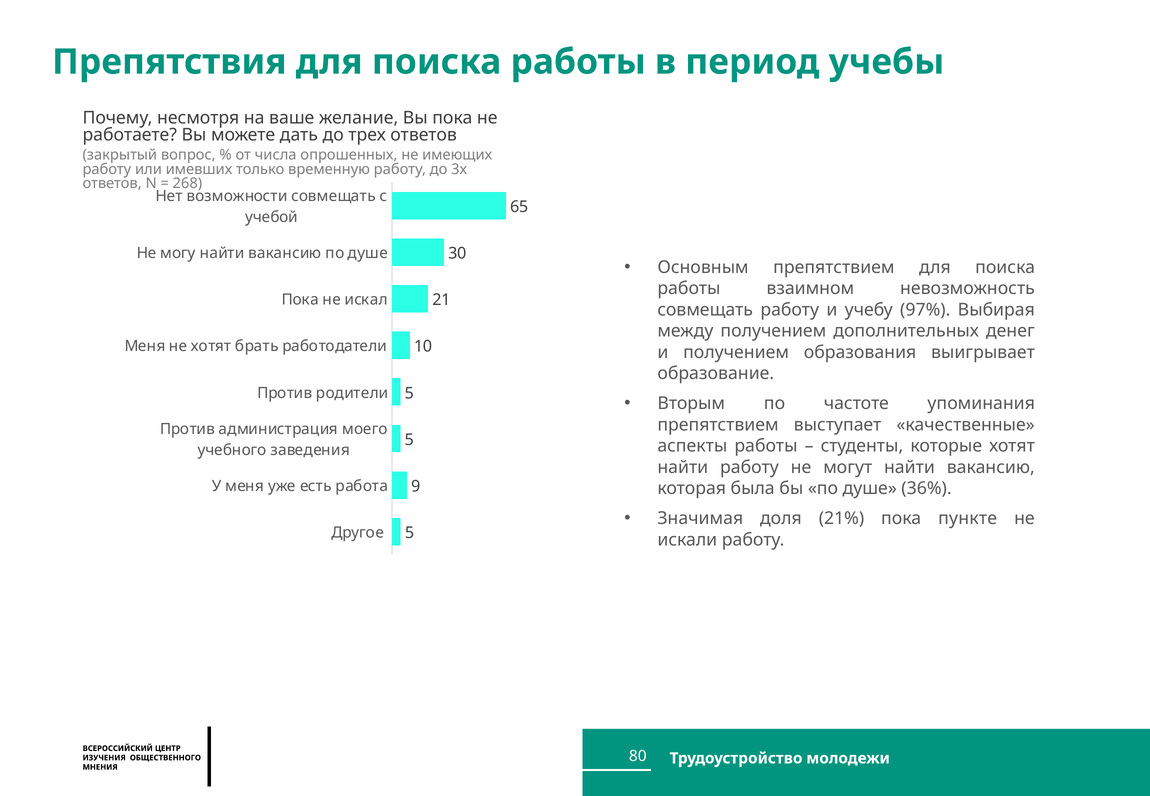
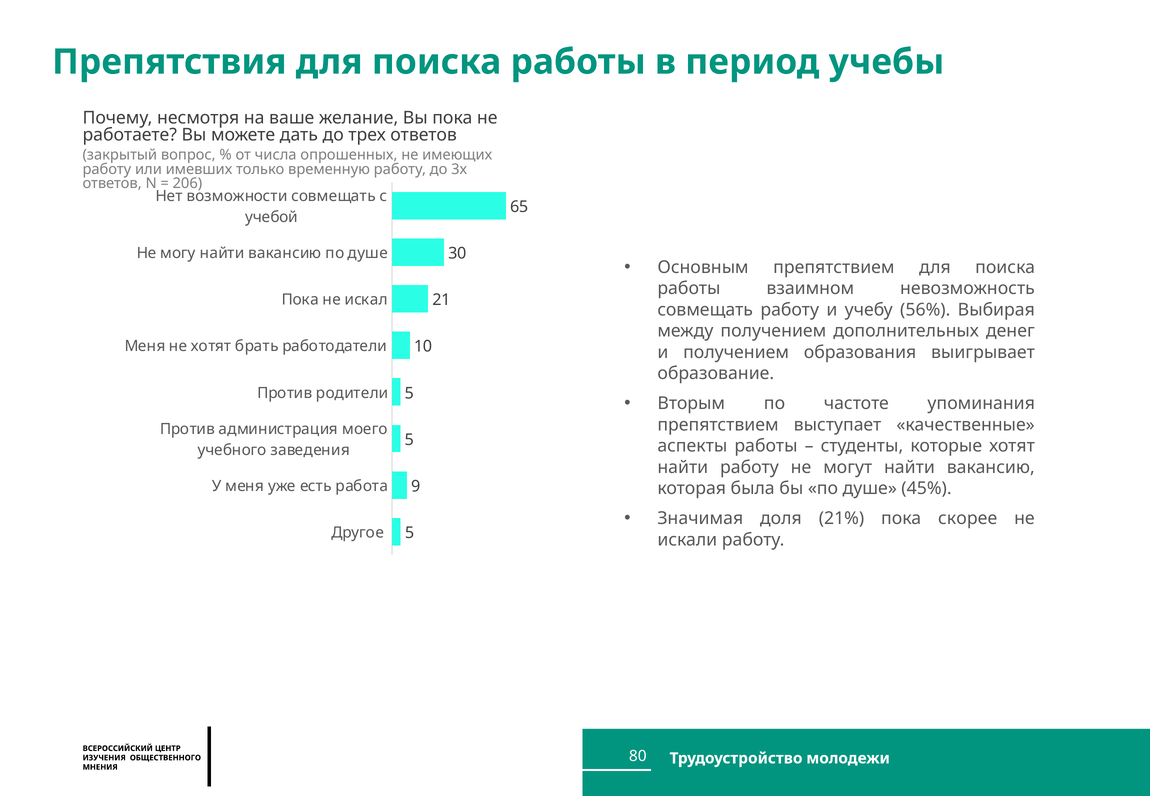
268: 268 -> 206 (187, 183)
97%: 97% -> 56% (925, 310)
36%: 36% -> 45% (927, 489)
пункте: пункте -> скорее (968, 519)
